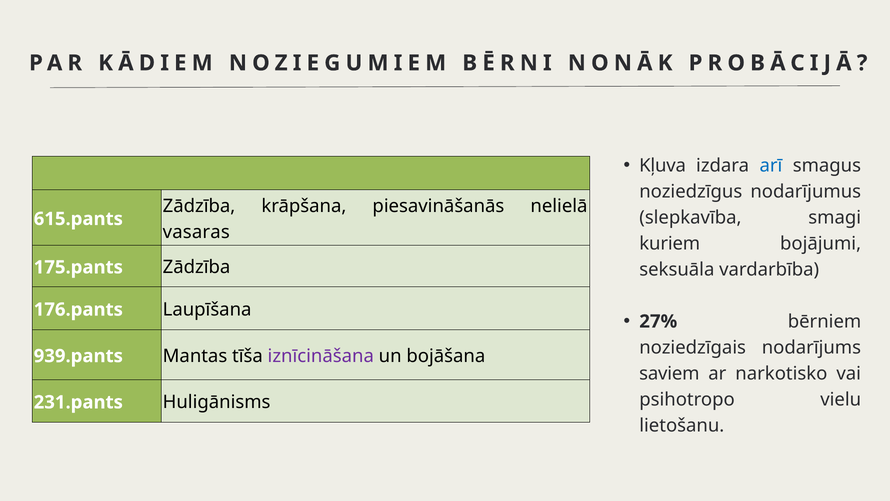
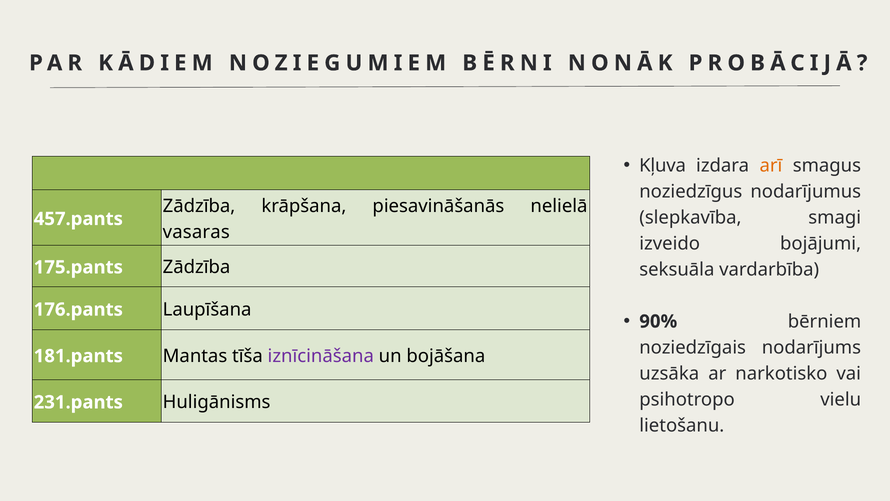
arī colour: blue -> orange (771, 165)
615.pants: 615.pants -> 457.pants (78, 219)
kuriem: kuriem -> izveido (670, 243)
27%: 27% -> 90% (658, 321)
939.pants: 939.pants -> 181.pants (78, 356)
saviem: saviem -> uzsāka (669, 373)
